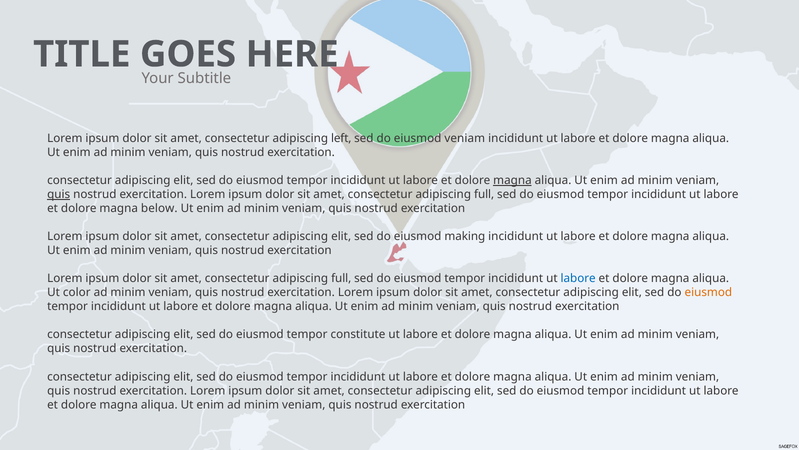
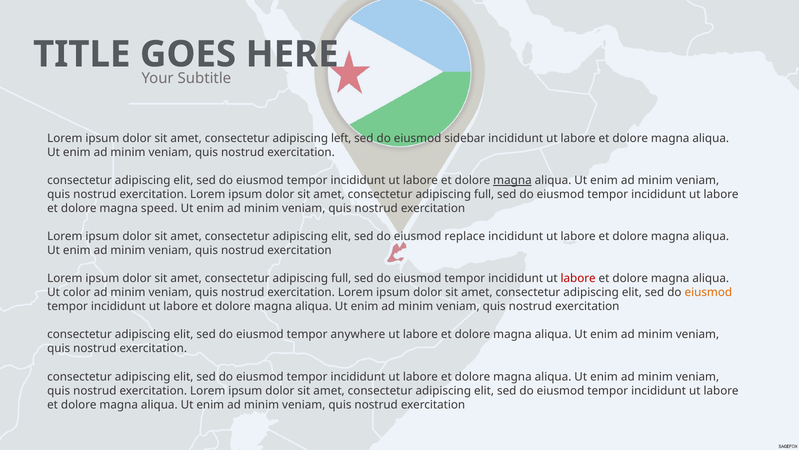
eiusmod veniam: veniam -> sidebar (465, 138)
quis underline: present -> none (59, 194)
below: below -> speed (159, 208)
making: making -> replace (465, 236)
labore colour: blue -> red (578, 278)
constitute: constitute -> anywhere (358, 334)
